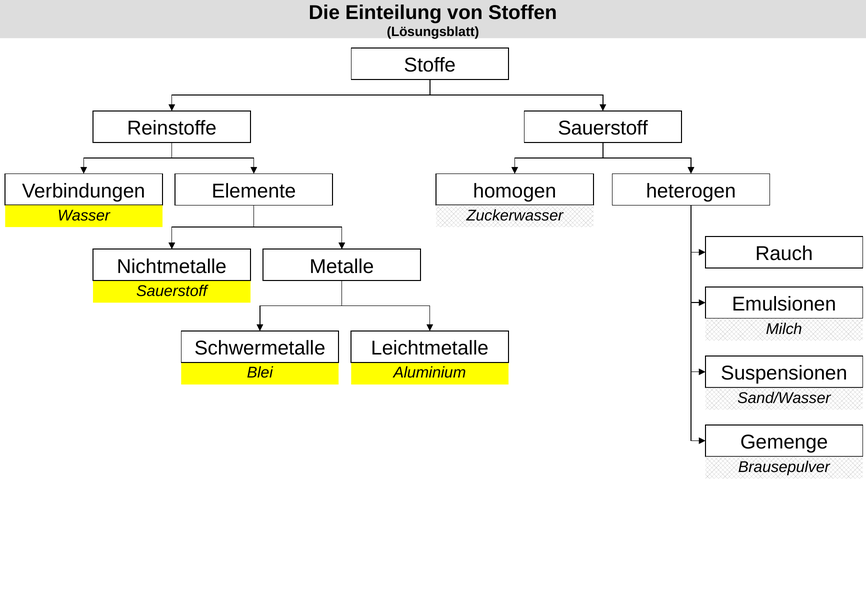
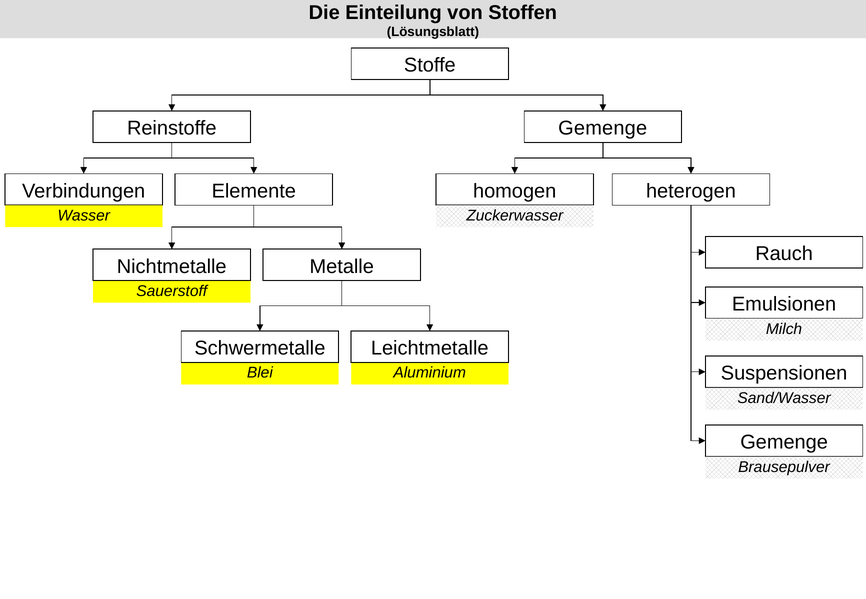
Reinstoffe Sauerstoff: Sauerstoff -> Gemenge (603, 128)
